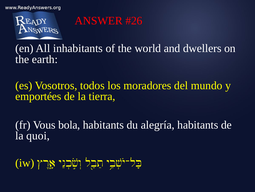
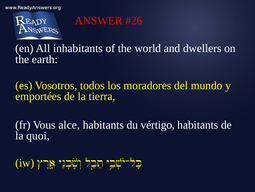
bola: bola -> alce (69, 124)
alegría: alegría -> vértigo (158, 124)
